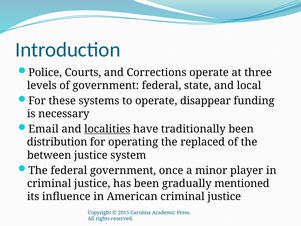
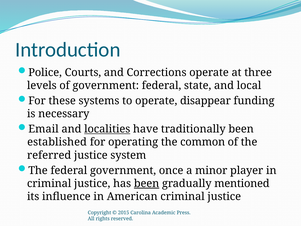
distribution: distribution -> established (57, 142)
replaced: replaced -> common (203, 142)
between: between -> referred (49, 155)
been underline: none -> present (147, 183)
